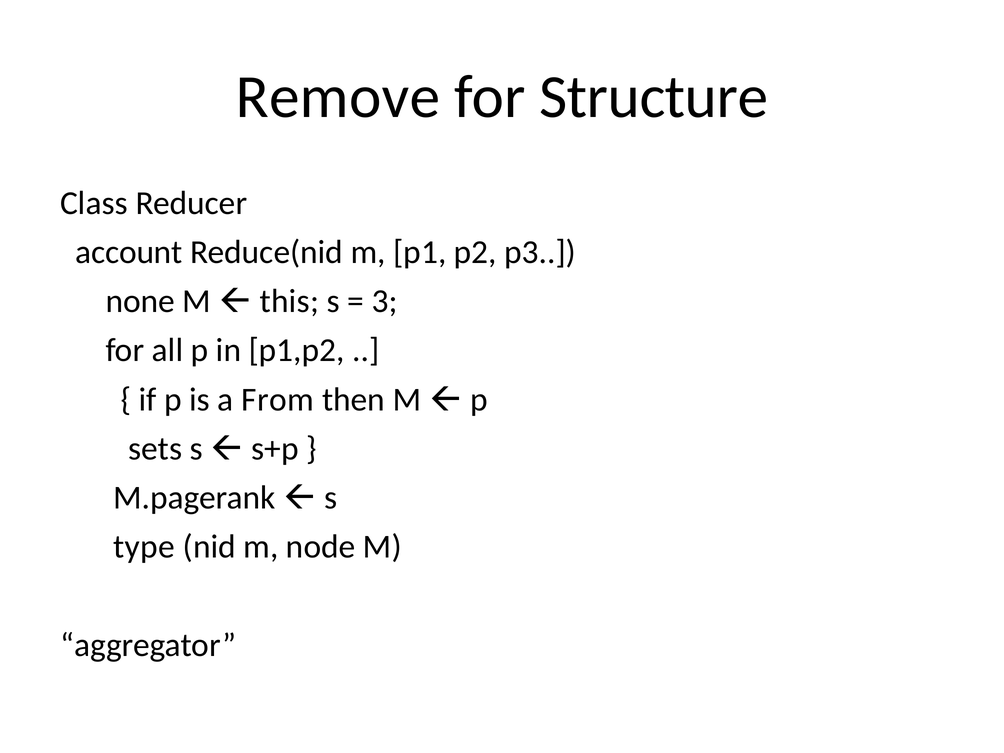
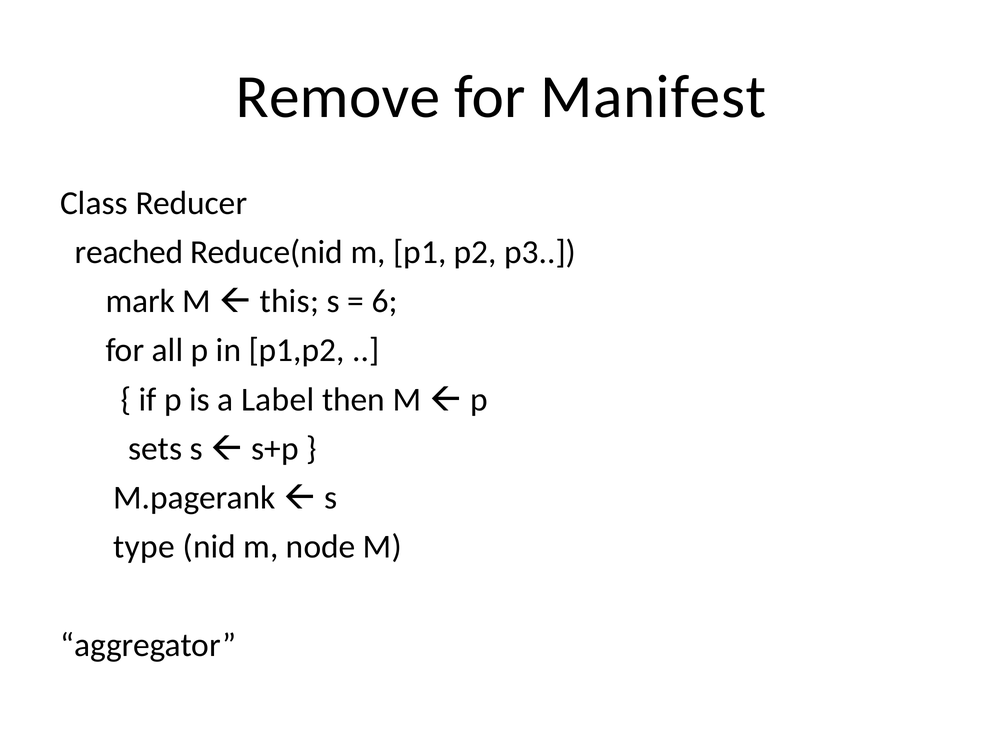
Structure: Structure -> Manifest (653, 97)
account: account -> reached (129, 252)
none: none -> mark (140, 301)
3: 3 -> 6 (385, 301)
From: From -> Label (278, 400)
